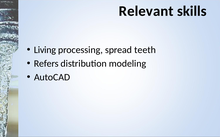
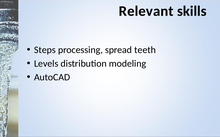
Living: Living -> Steps (45, 50)
Refers: Refers -> Levels (46, 64)
